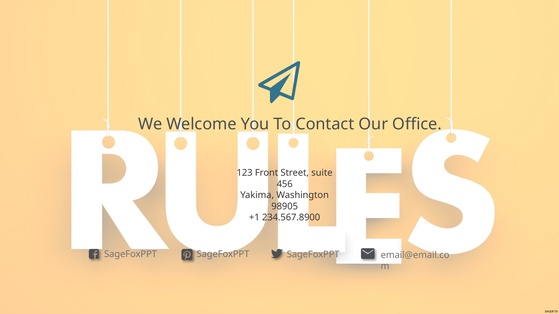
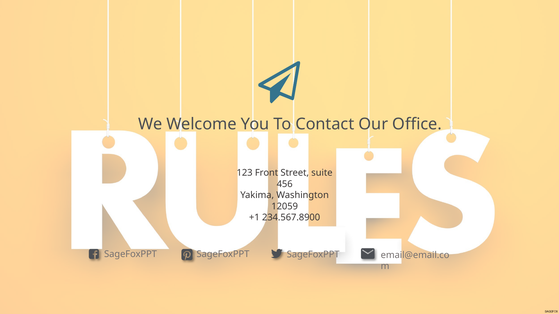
98905: 98905 -> 12059 (285, 207)
